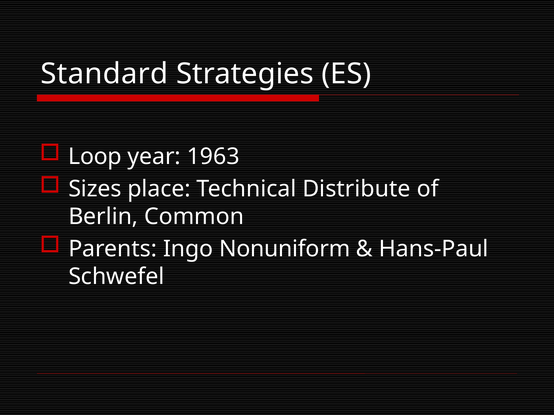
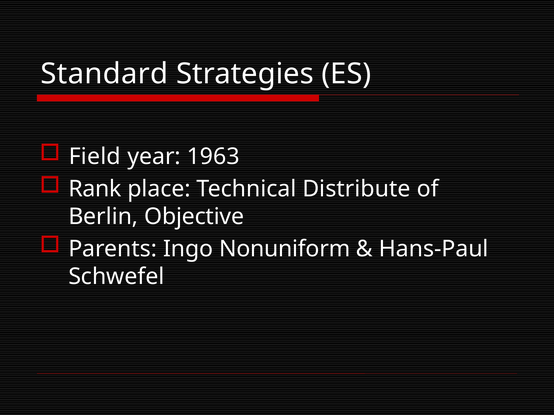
Loop: Loop -> Field (95, 157)
Sizes: Sizes -> Rank (95, 189)
Common: Common -> Objective (194, 217)
